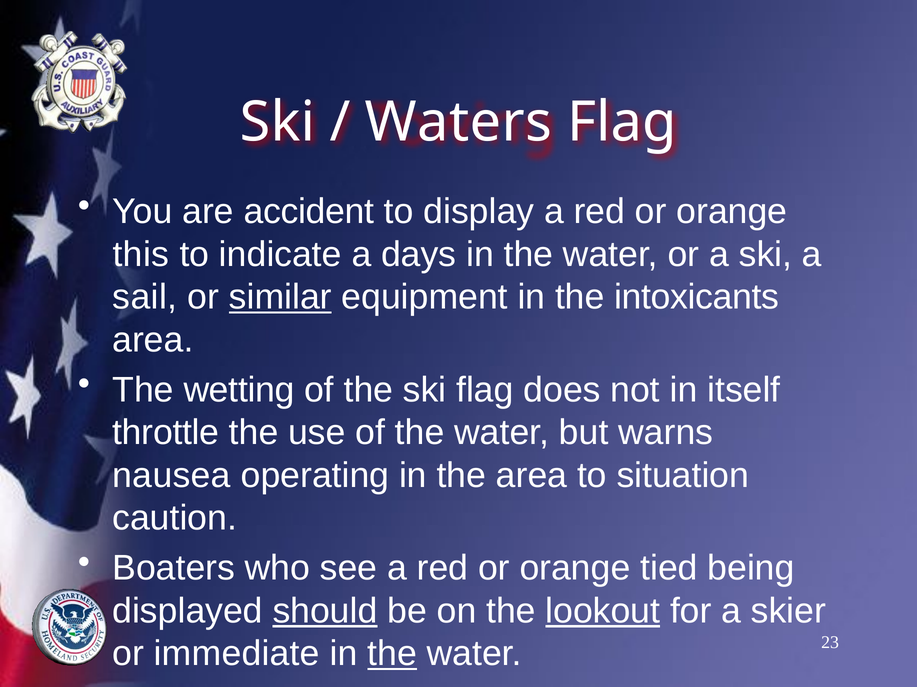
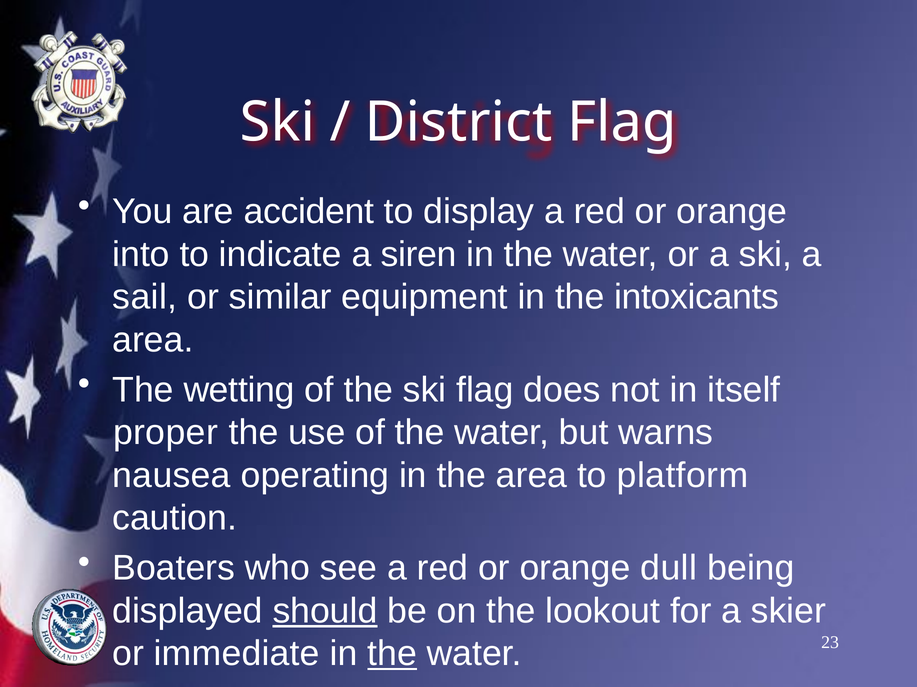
Waters: Waters -> District (459, 122)
this: this -> into (141, 255)
days: days -> siren (419, 255)
similar underline: present -> none (280, 298)
throttle: throttle -> proper (165, 433)
situation: situation -> platform (683, 476)
tied: tied -> dull (669, 569)
lookout underline: present -> none (603, 612)
